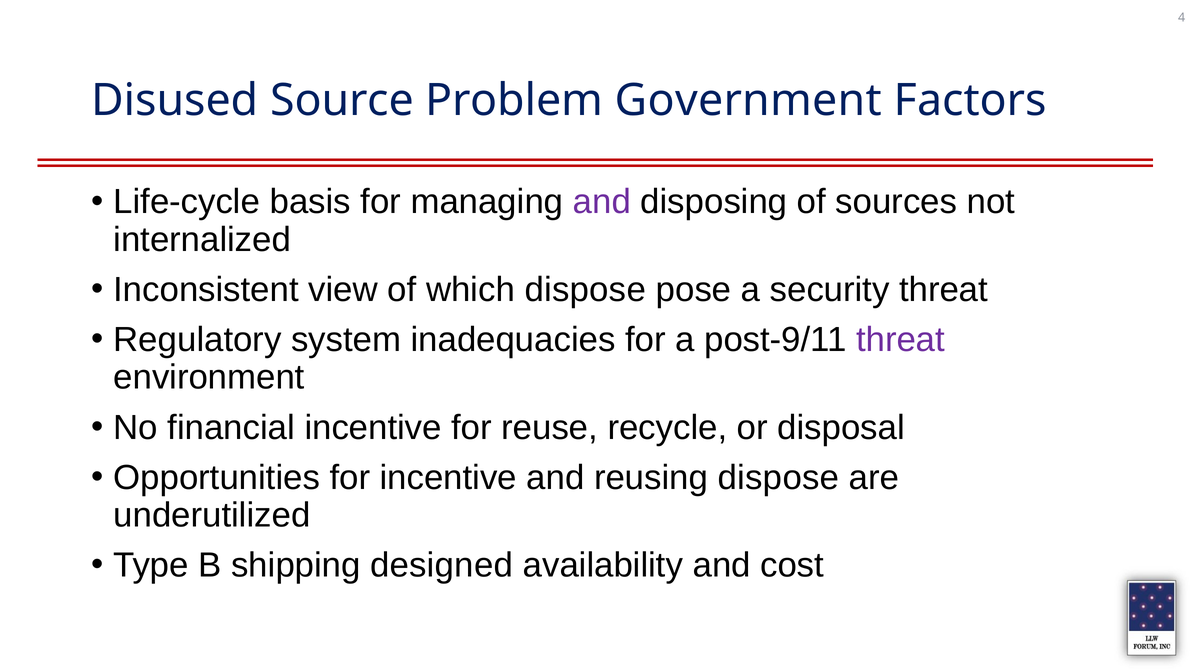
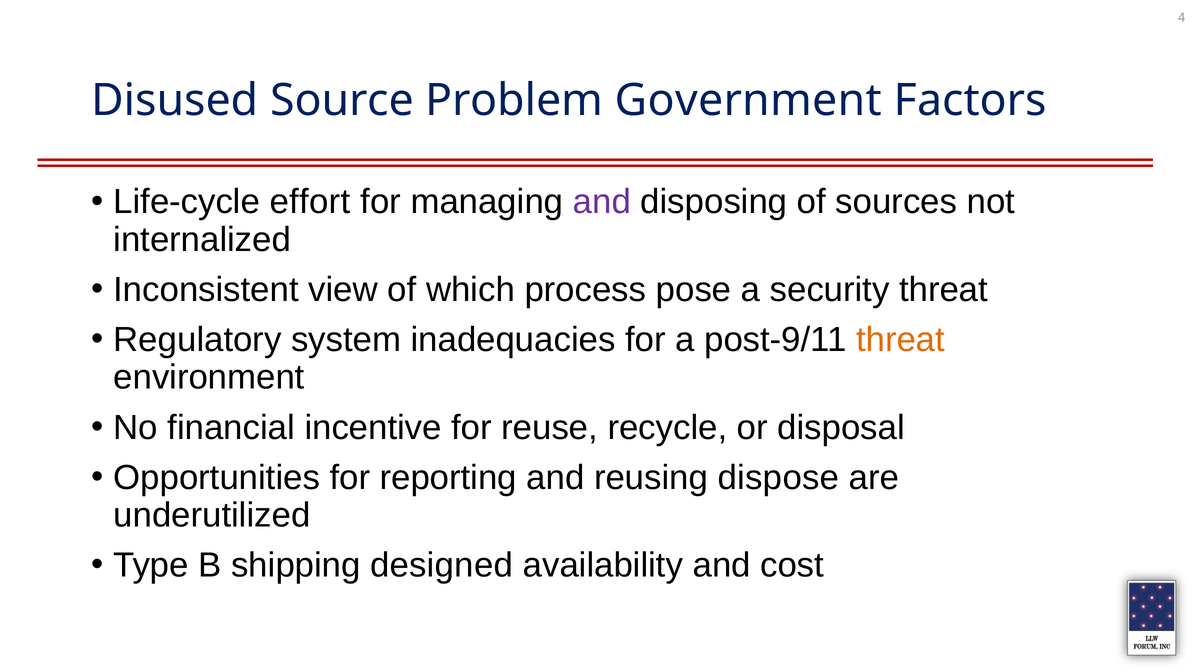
basis: basis -> effort (310, 202)
which dispose: dispose -> process (585, 290)
threat colour: purple -> orange (901, 340)
for incentive: incentive -> reporting (448, 477)
